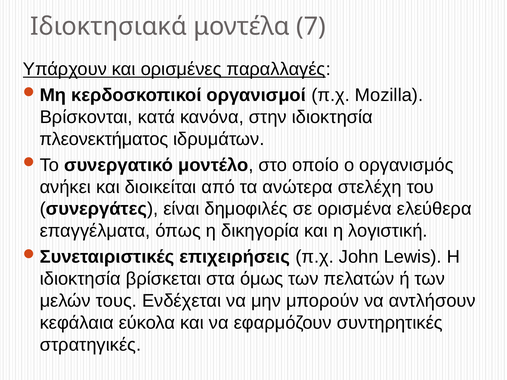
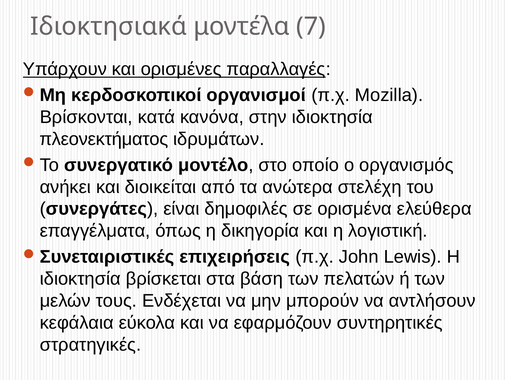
όμως: όμως -> βάση (262, 279)
